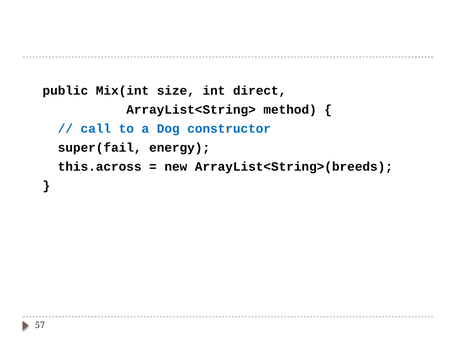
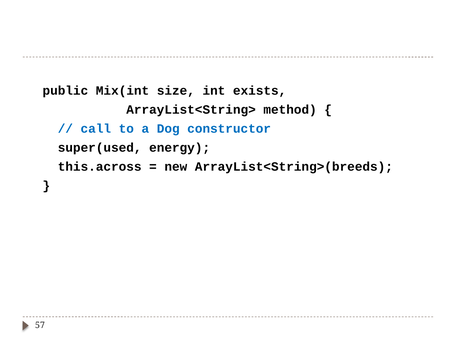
direct: direct -> exists (260, 91)
super(fail: super(fail -> super(used (100, 148)
